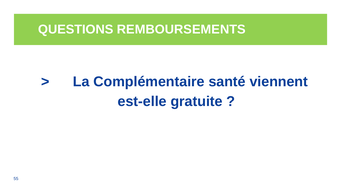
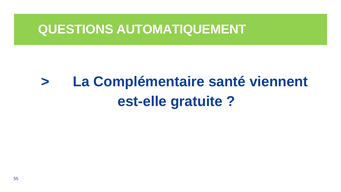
REMBOURSEMENTS: REMBOURSEMENTS -> AUTOMATIQUEMENT (181, 29)
